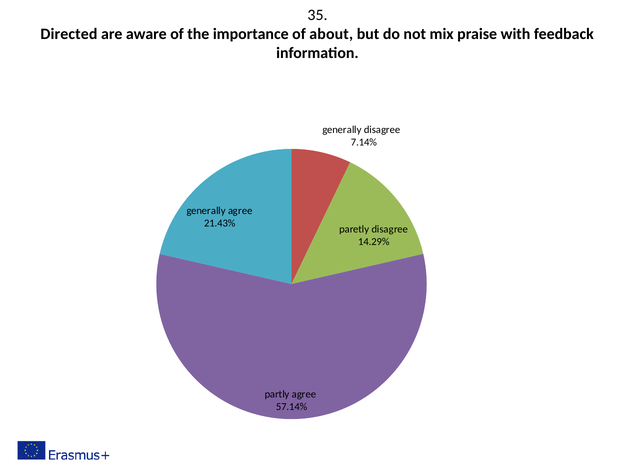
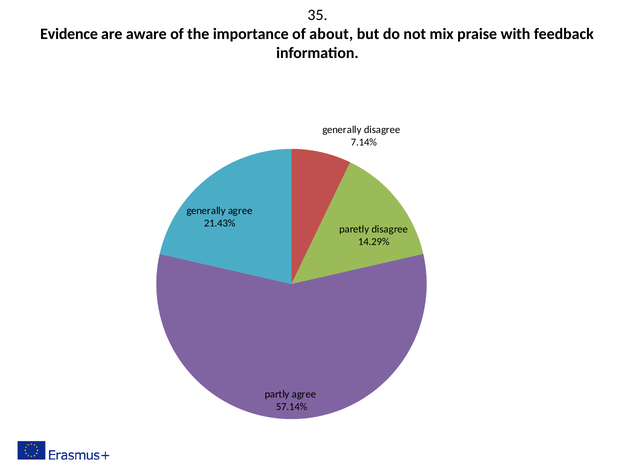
Directed: Directed -> Evidence (69, 34)
